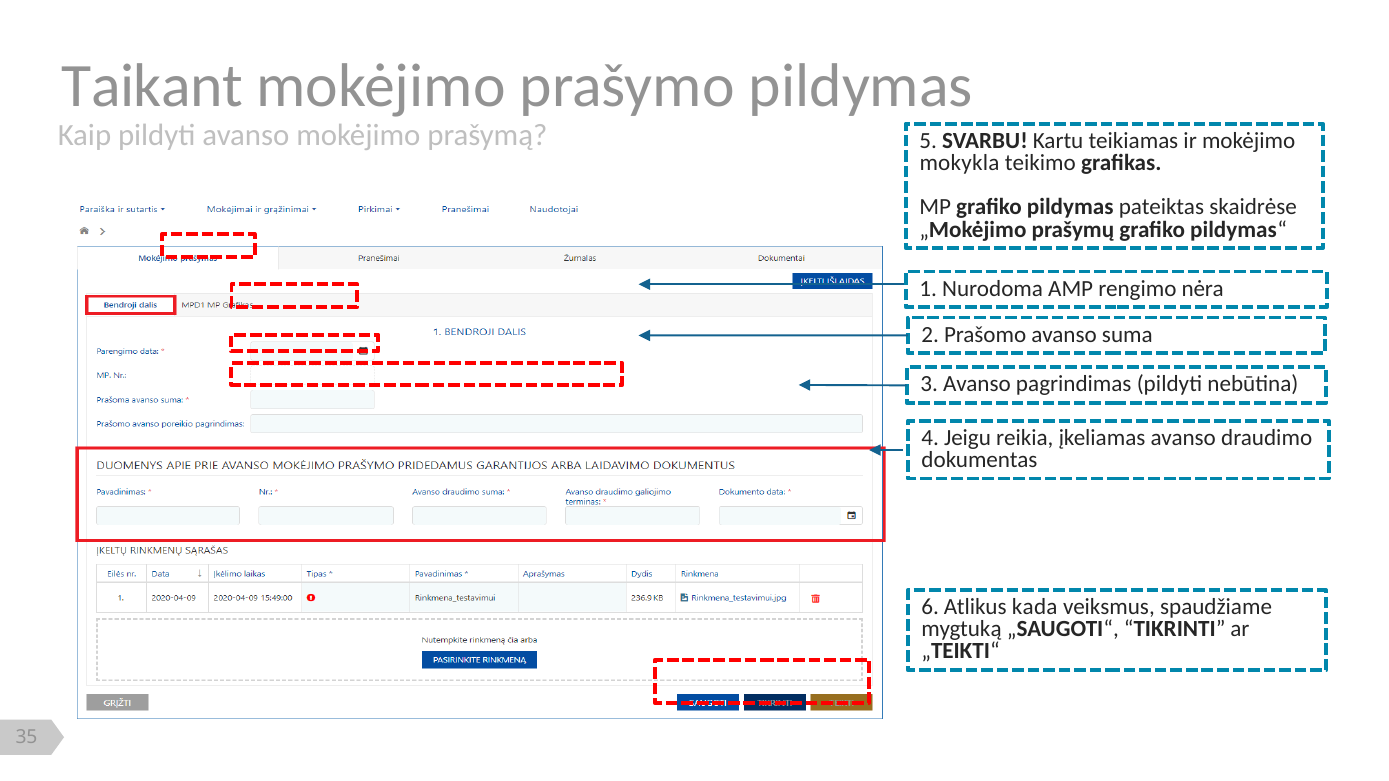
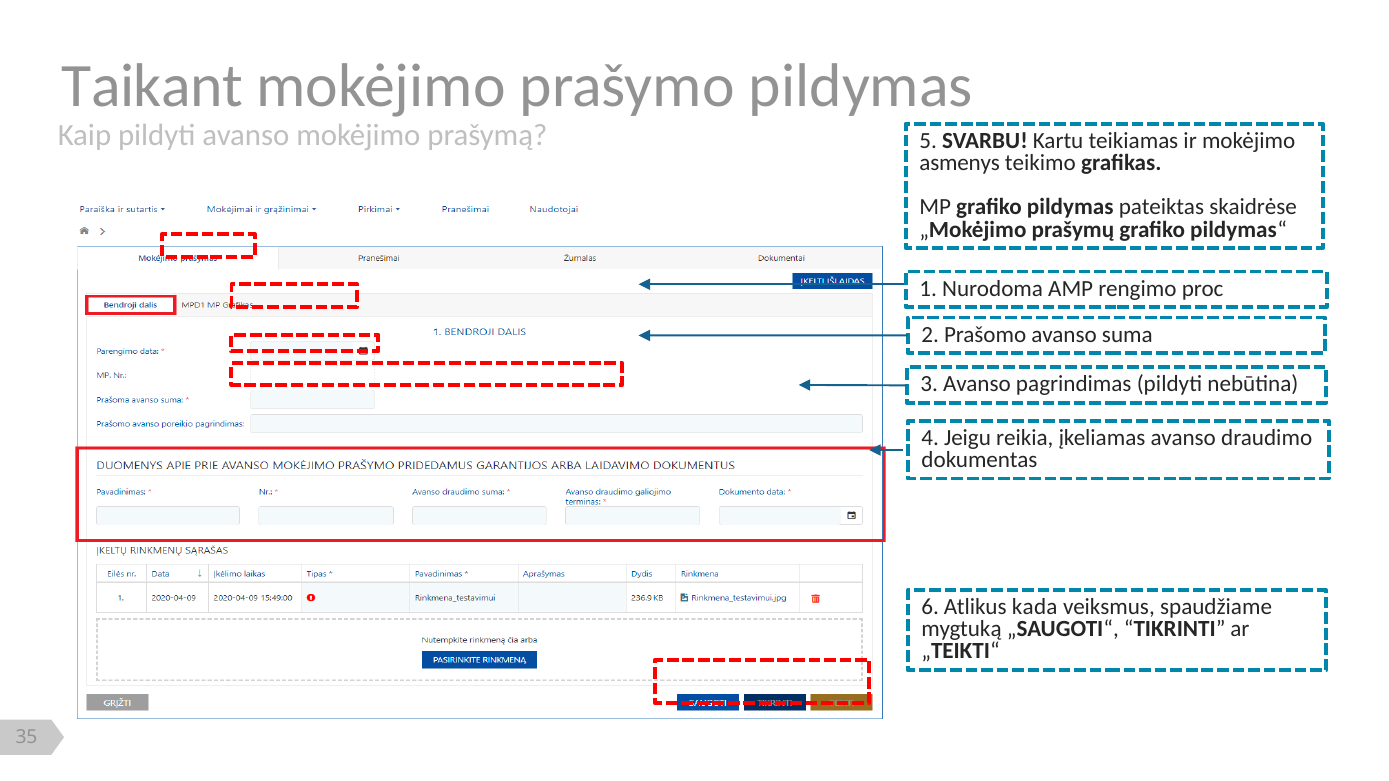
mokykla: mokykla -> asmenys (960, 163)
nėra: nėra -> proc (1203, 289)
